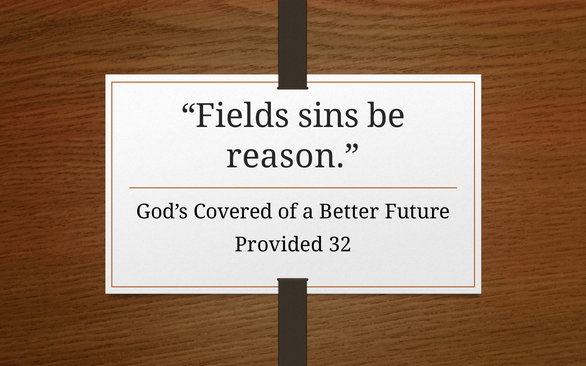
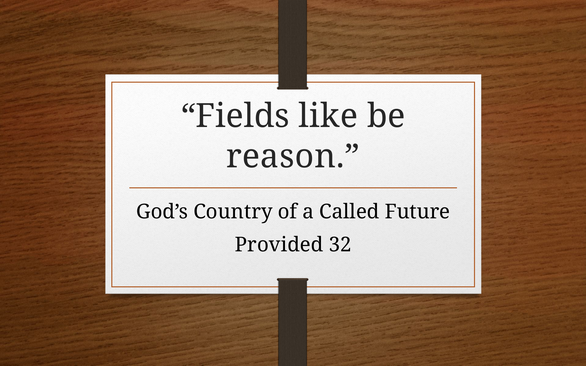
sins: sins -> like (328, 116)
Covered: Covered -> Country (233, 212)
Better: Better -> Called (349, 212)
